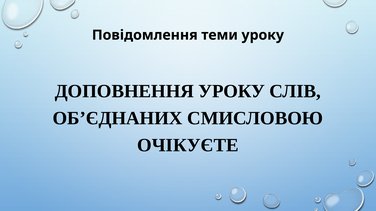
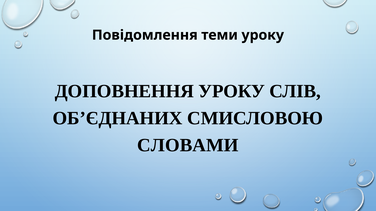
ОЧІКУЄТЕ: ОЧІКУЄТЕ -> СЛОВАМИ (188, 146)
